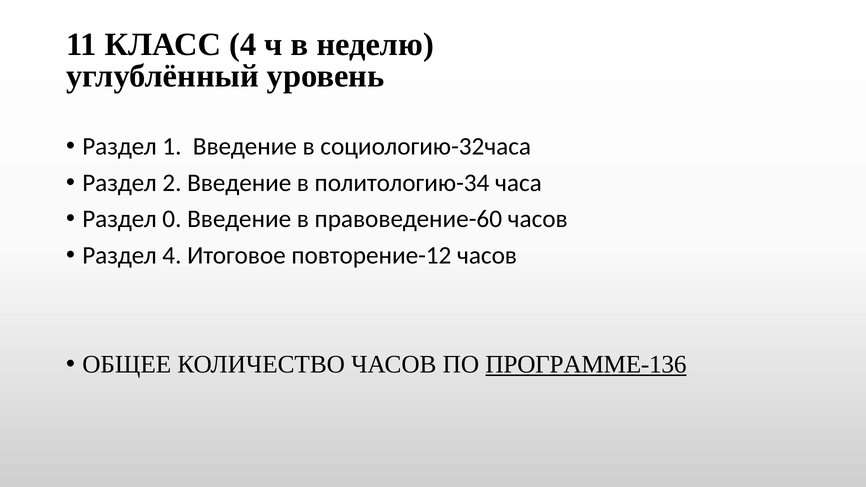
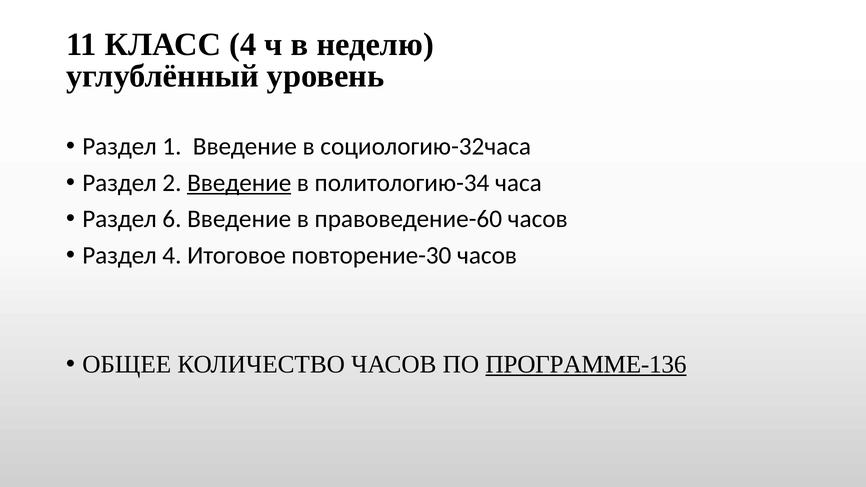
Введение underline: none -> present (239, 183)
0: 0 -> 6 (172, 219)
повторение-12: повторение-12 -> повторение-30 (371, 255)
